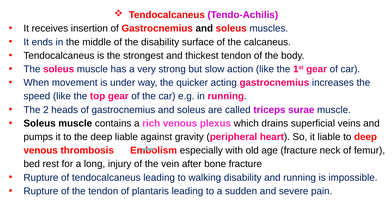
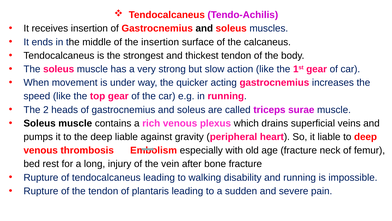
the disability: disability -> insertion (160, 42)
